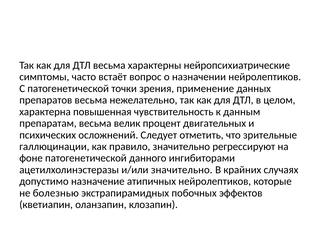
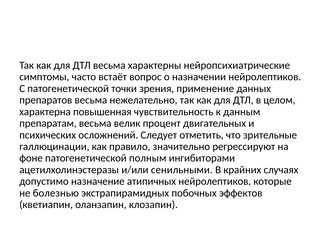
данного: данного -> полным (148, 158)
и/или значительно: значительно -> сенильными (182, 169)
